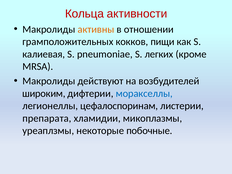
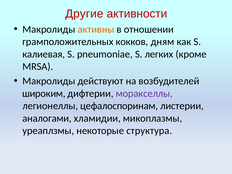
Кольца: Кольца -> Другие (84, 14)
пищи: пищи -> дням (162, 42)
моракселлы colour: blue -> purple (144, 93)
препарата: препарата -> аналогами (47, 118)
побочные: побочные -> структура (149, 131)
